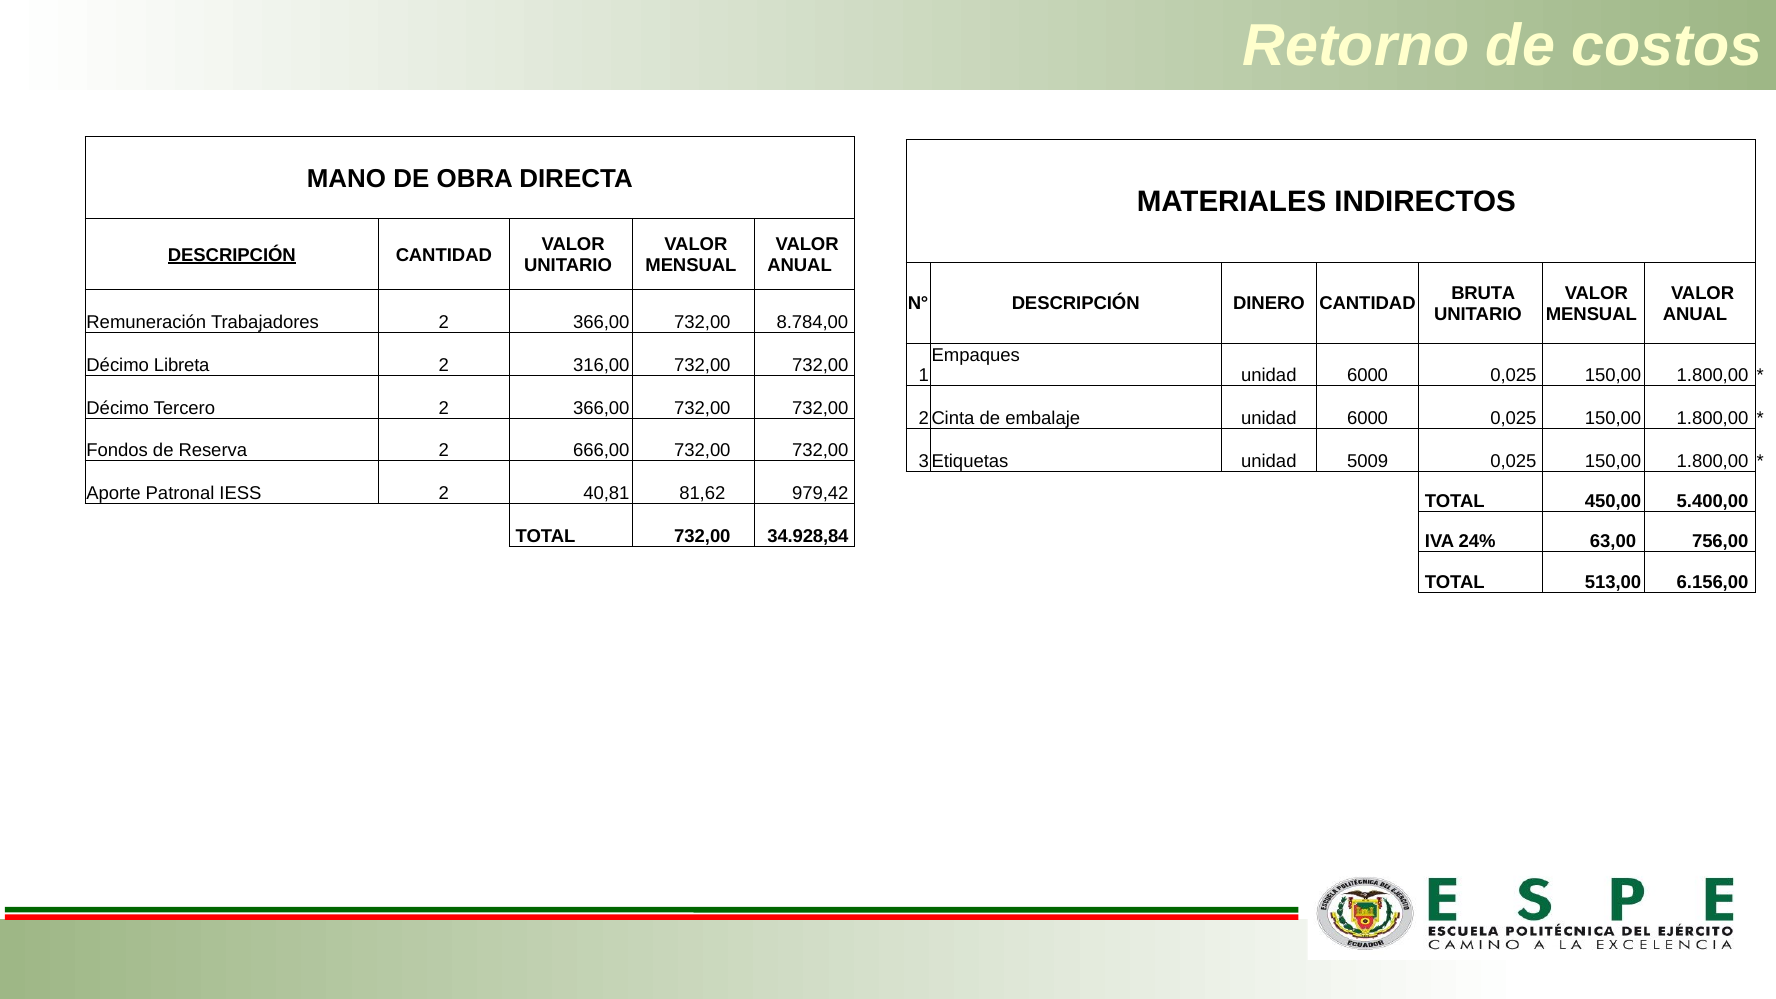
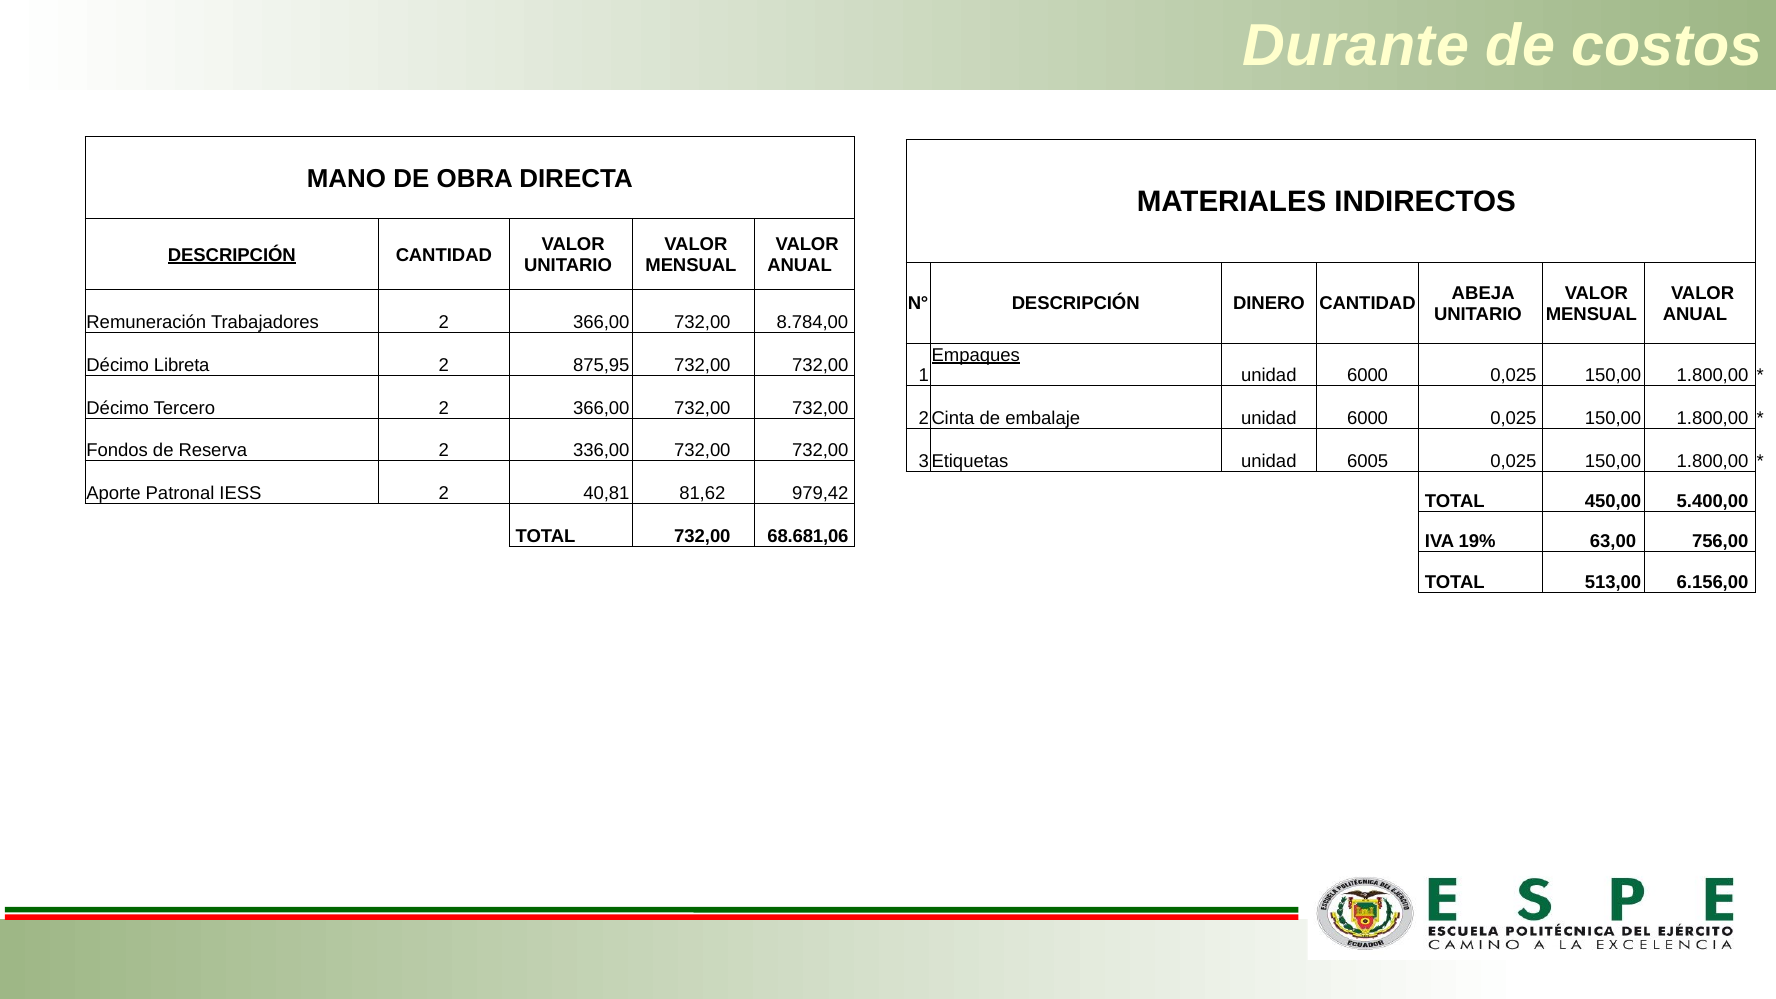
Retorno: Retorno -> Durante (1356, 46)
BRUTA: BRUTA -> ABEJA (1483, 293)
Empaques underline: none -> present (976, 355)
316,00: 316,00 -> 875,95 (601, 365)
666,00: 666,00 -> 336,00 (601, 451)
5009: 5009 -> 6005 (1368, 461)
34.928,84: 34.928,84 -> 68.681,06 (808, 536)
24%: 24% -> 19% (1477, 542)
